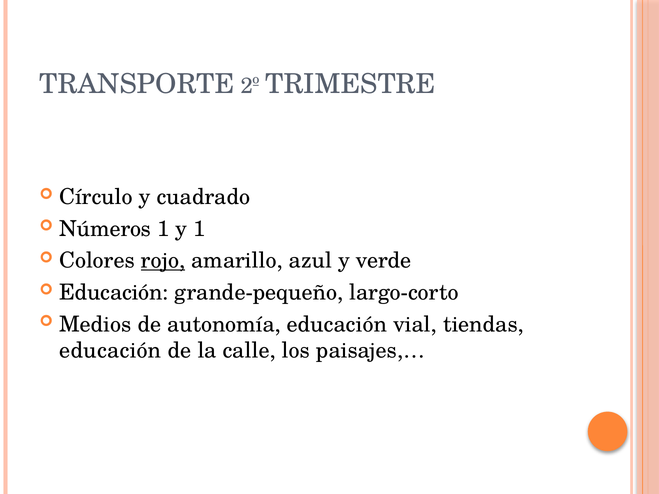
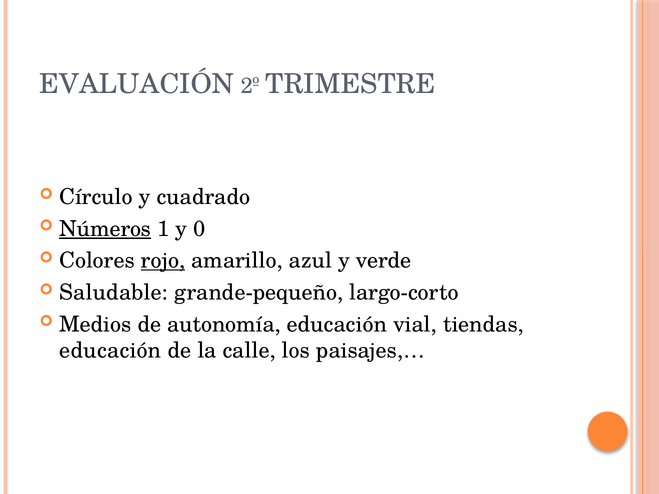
TRANSPORTE: TRANSPORTE -> EVALUACIÓN (137, 84)
Números underline: none -> present (105, 229)
y 1: 1 -> 0 (199, 229)
Educación: Educación -> Saludable (114, 293)
